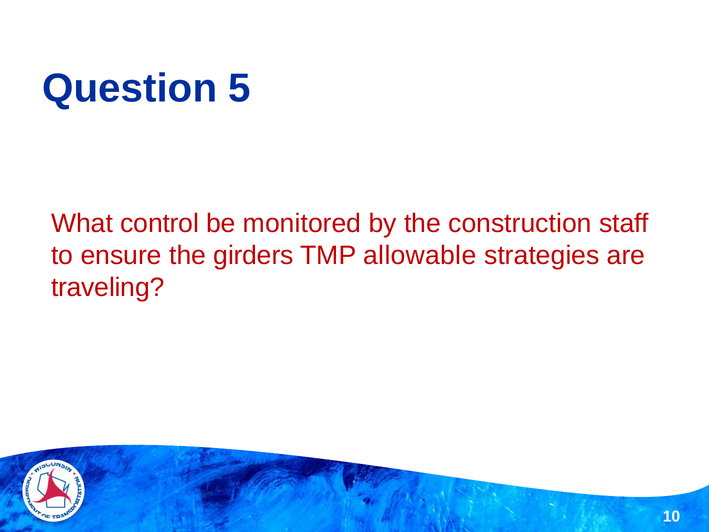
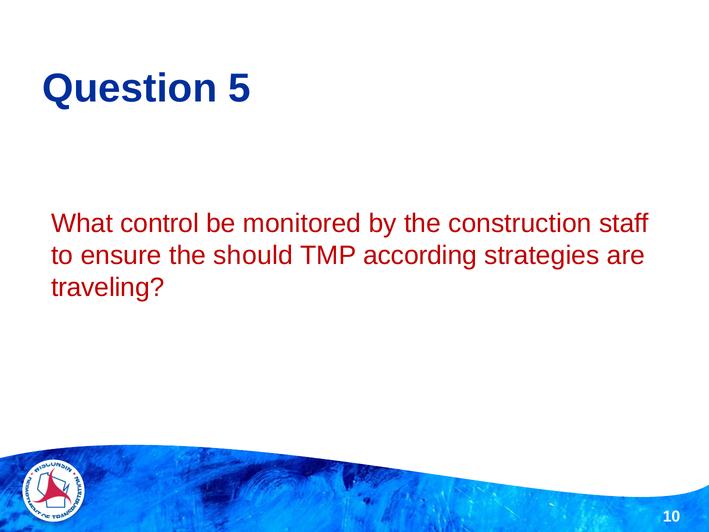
girders: girders -> should (253, 255)
allowable: allowable -> according (420, 255)
